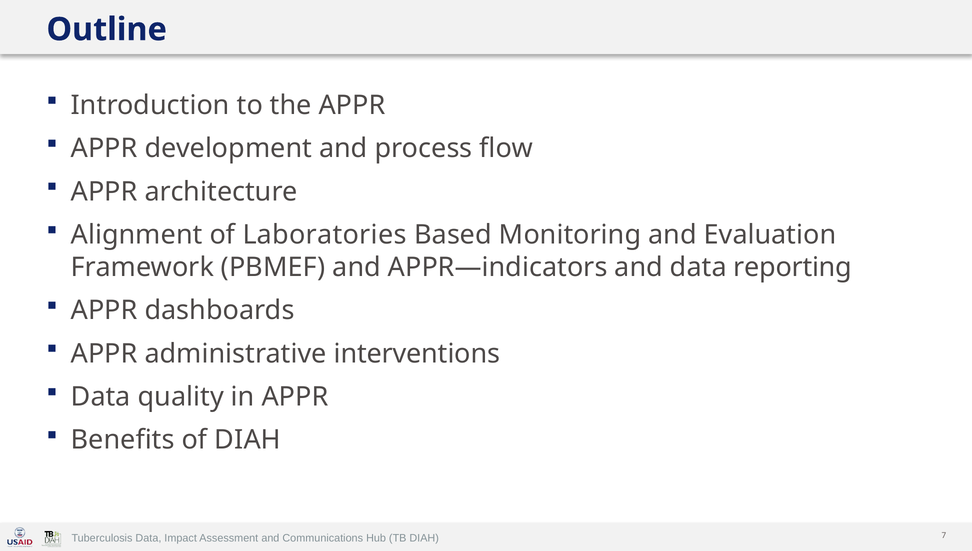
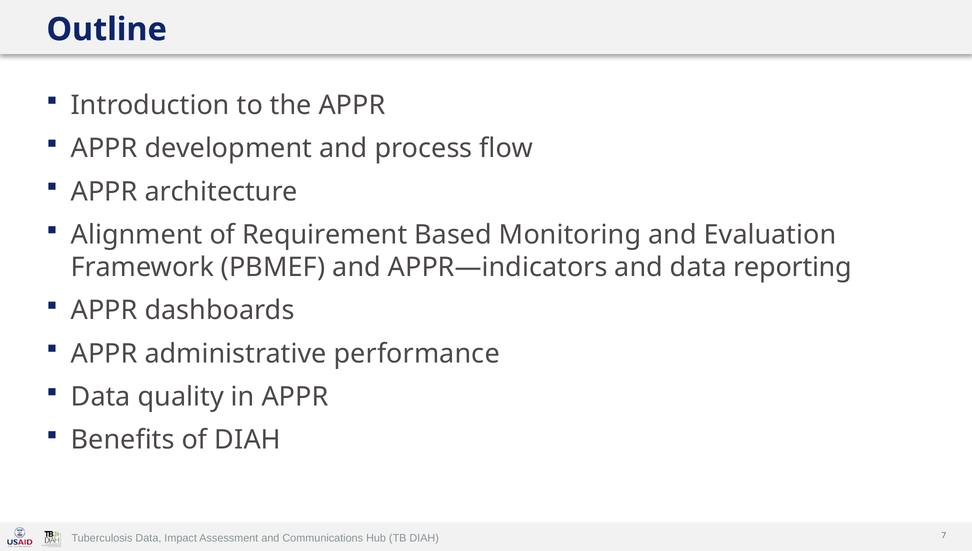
Laboratories: Laboratories -> Requirement (325, 235)
interventions: interventions -> performance (417, 354)
